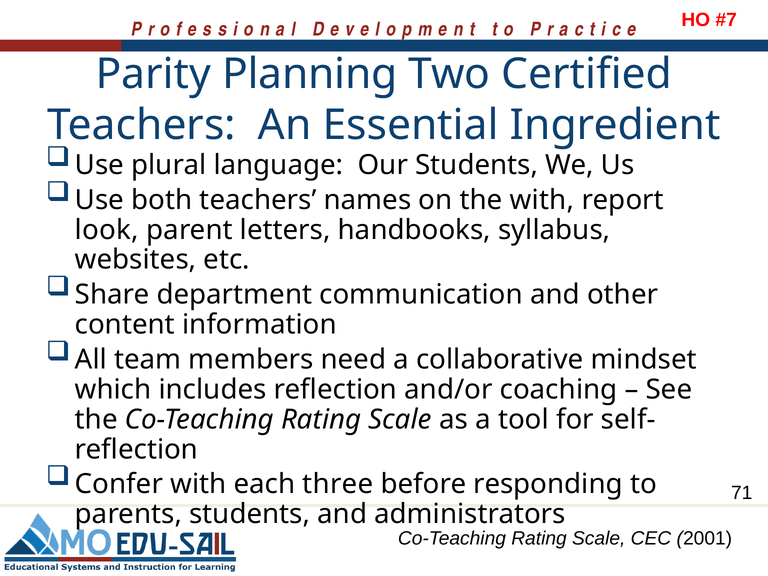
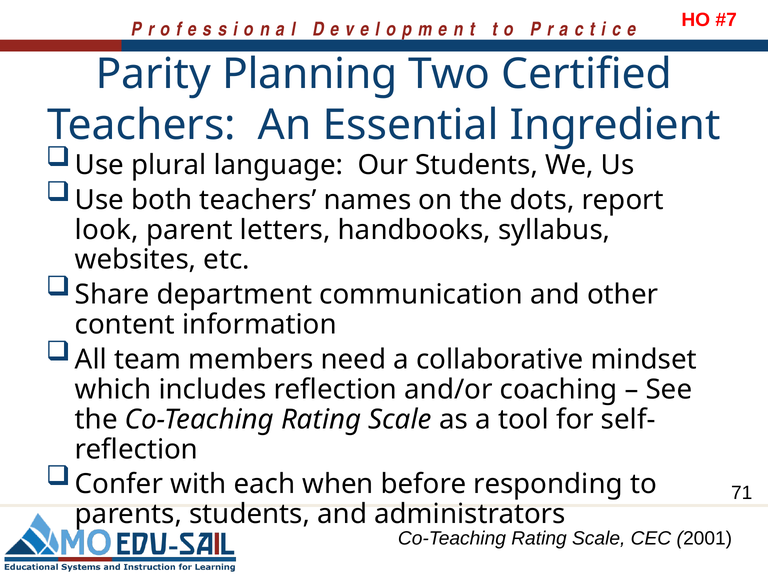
the with: with -> dots (542, 200)
three: three -> when (338, 484)
